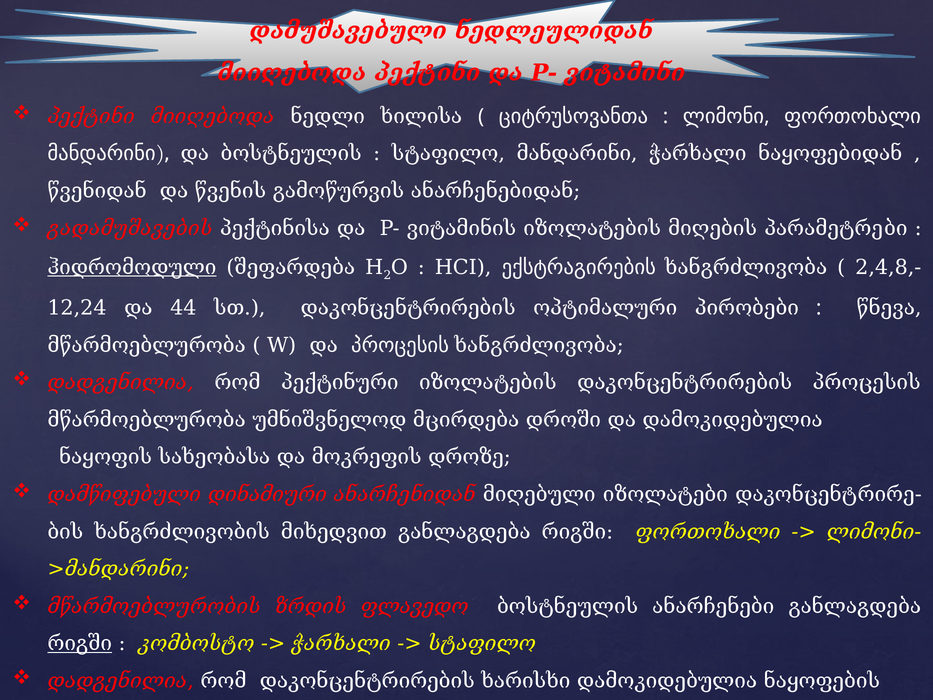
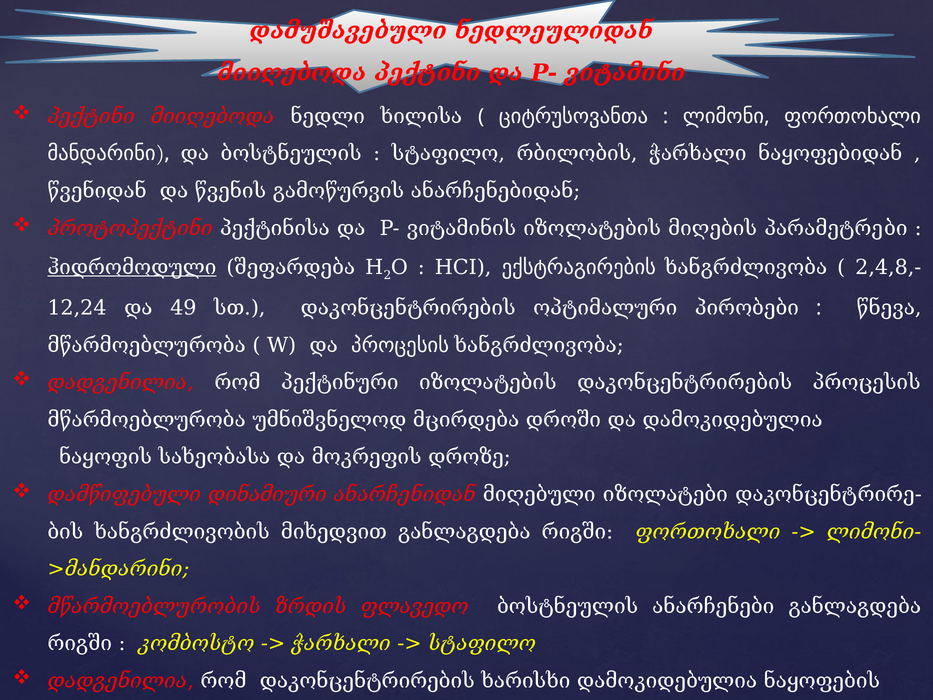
მანდარინი: მანდარინი -> რბილობის (577, 154)
გადამუშავების: გადამუშავების -> პროტოპექტინი (130, 228)
44: 44 -> 49 (183, 308)
რიგში underline: present -> none (80, 643)
